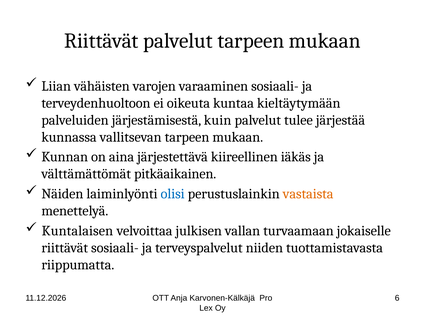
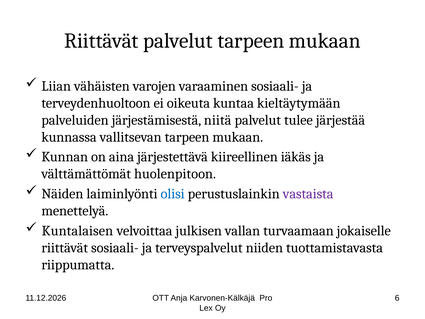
kuin: kuin -> niitä (218, 120)
pitkäaikainen: pitkäaikainen -> huolenpitoon (175, 174)
vastaista colour: orange -> purple (308, 194)
